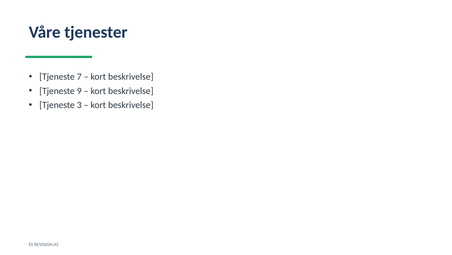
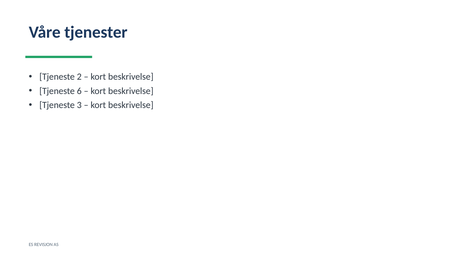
7: 7 -> 2 (79, 77)
9: 9 -> 6 (79, 91)
